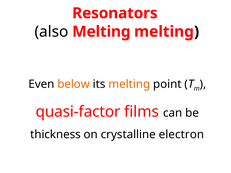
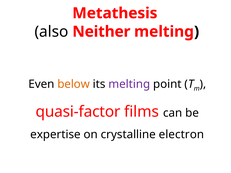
Resonators: Resonators -> Metathesis (115, 13)
also Melting: Melting -> Neither (101, 32)
melting colour: orange -> purple (129, 84)
thickness: thickness -> expertise (55, 135)
